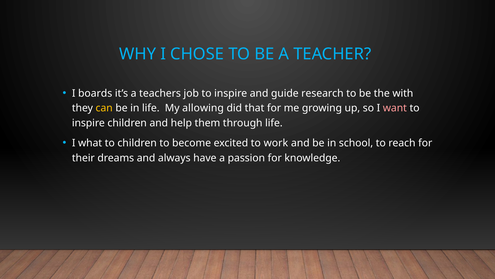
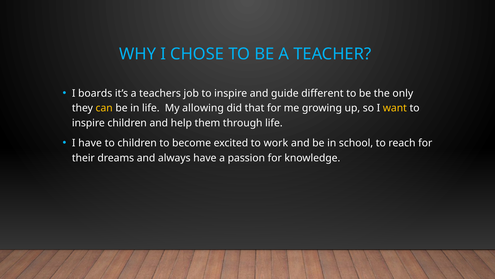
research: research -> different (322, 93)
with: with -> only (403, 93)
want colour: pink -> yellow (395, 108)
I what: what -> have (90, 143)
